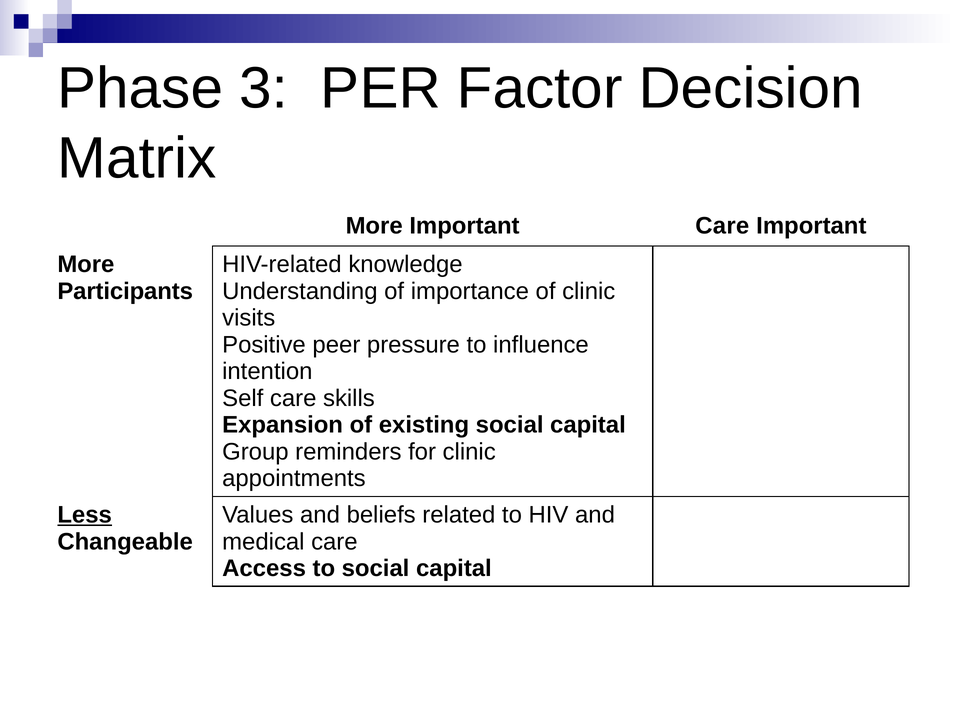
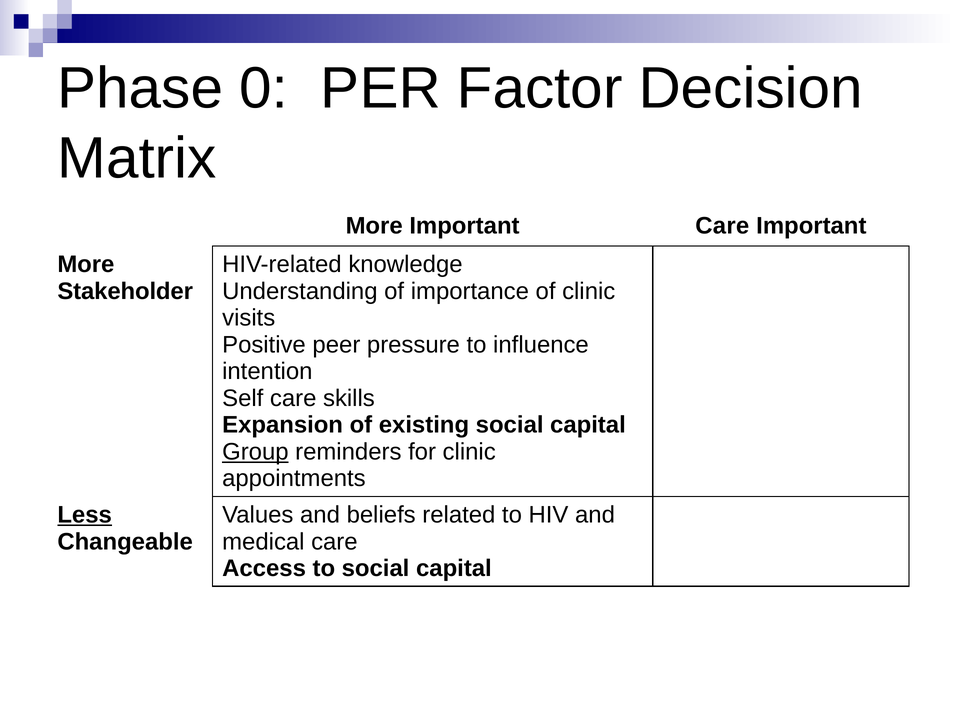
3: 3 -> 0 (264, 89)
Participants: Participants -> Stakeholder (125, 292)
Group underline: none -> present (255, 452)
